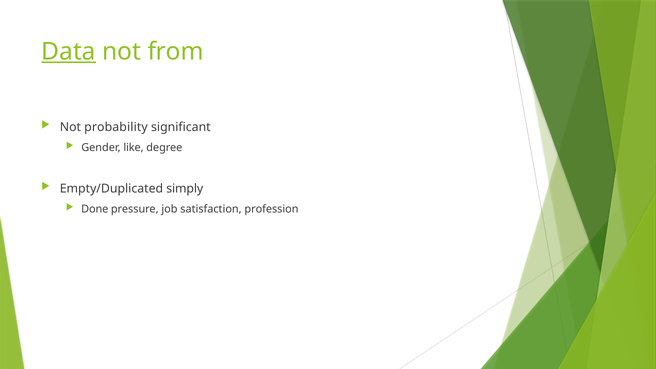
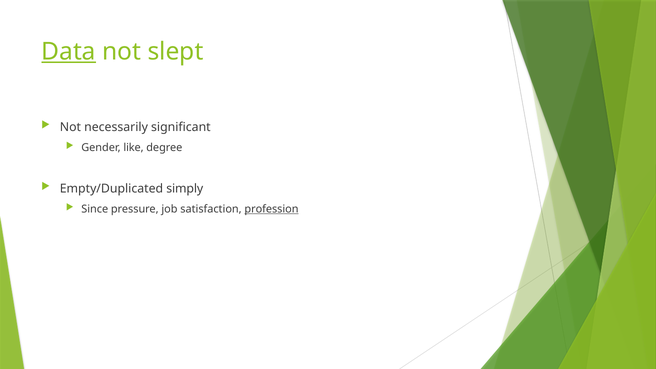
from: from -> slept (176, 52)
probability: probability -> necessarily (116, 127)
Done: Done -> Since (95, 209)
profession underline: none -> present (272, 209)
